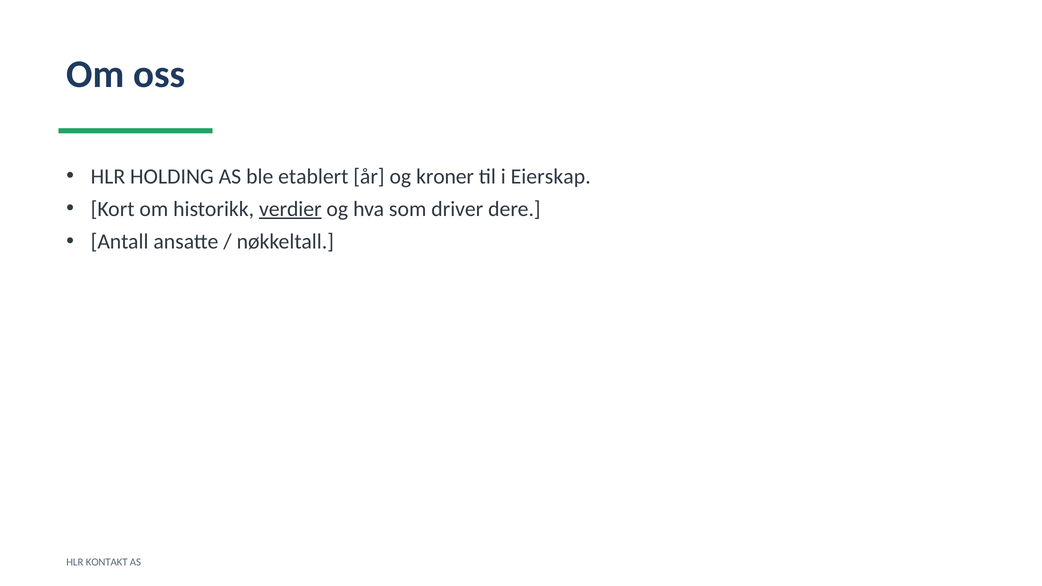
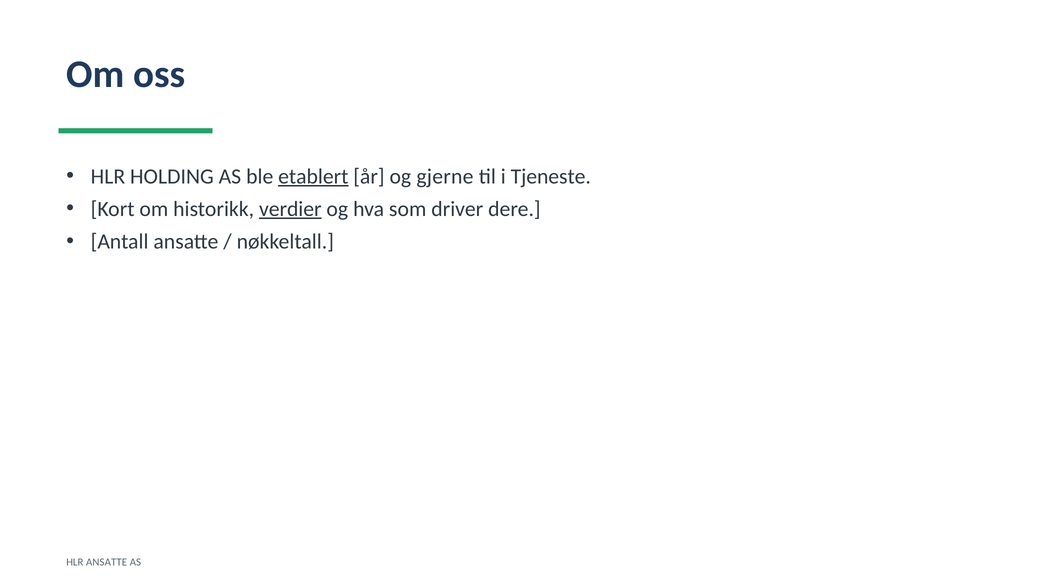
etablert underline: none -> present (313, 176)
kroner: kroner -> gjerne (445, 176)
Eierskap: Eierskap -> Tjeneste (551, 176)
HLR KONTAKT: KONTAKT -> ANSATTE (107, 562)
